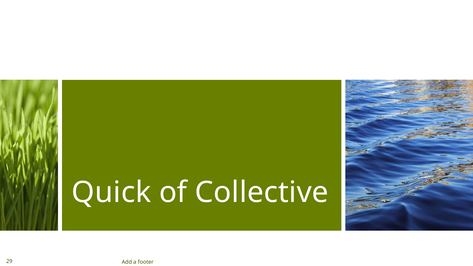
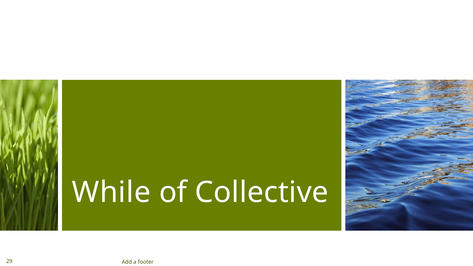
Quick: Quick -> While (111, 192)
